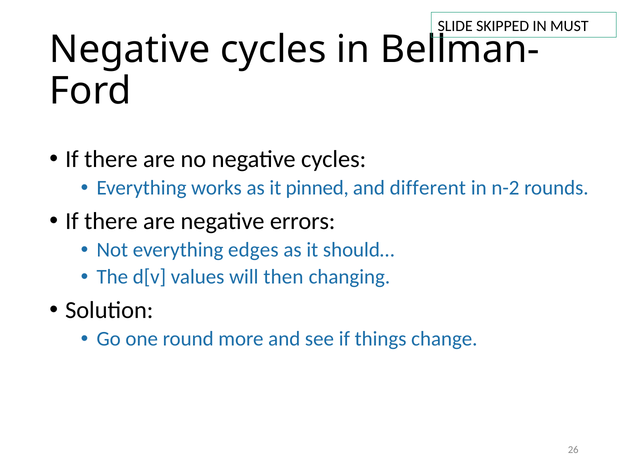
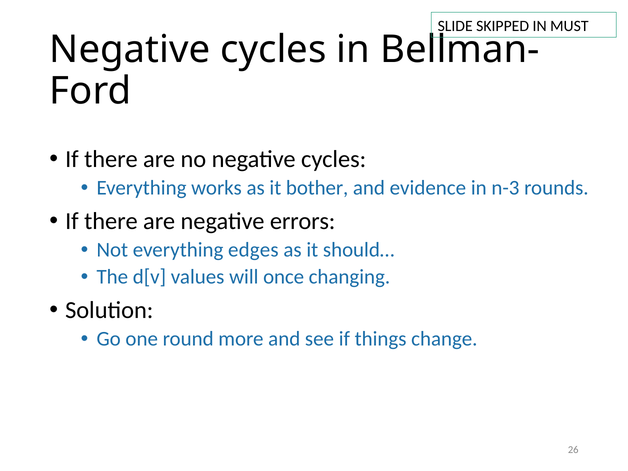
pinned: pinned -> bother (317, 188)
different: different -> evidence (428, 188)
n-2: n-2 -> n-3 (505, 188)
then: then -> once (284, 277)
